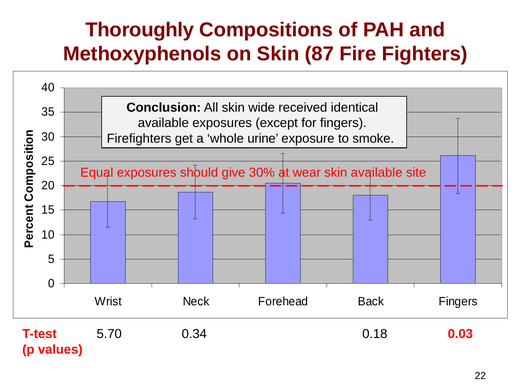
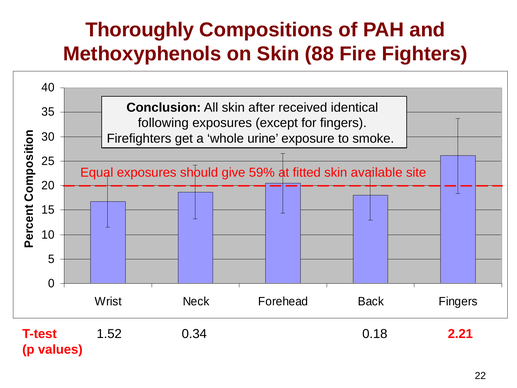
87: 87 -> 88 (319, 54)
wide: wide -> after (262, 107)
available: available -> following (163, 123)
30%: 30% -> 59% (262, 172)
wear: wear -> fitted (307, 172)
5.70: 5.70 -> 1.52 (109, 334)
0.03: 0.03 -> 2.21 (460, 334)
